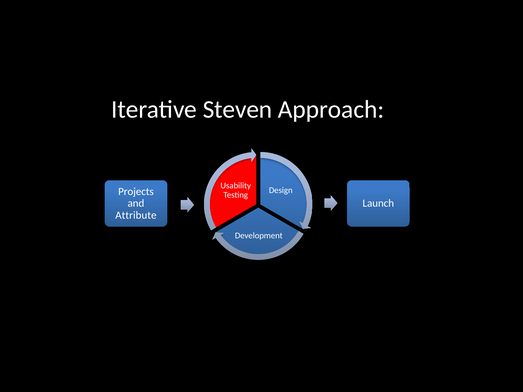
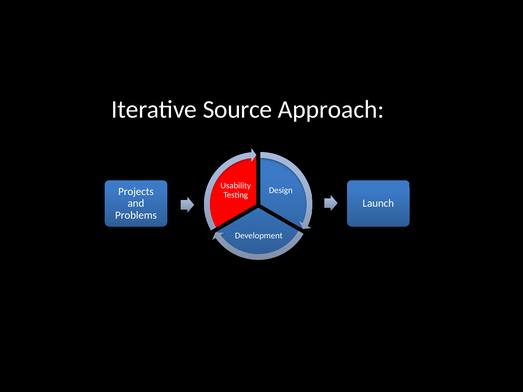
Steven: Steven -> Source (237, 109)
Attribute: Attribute -> Problems (136, 215)
